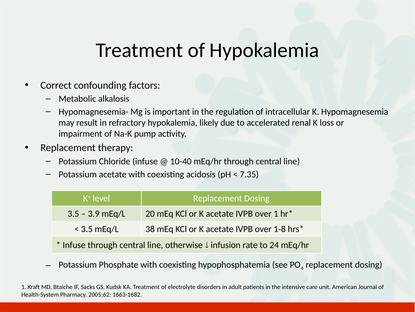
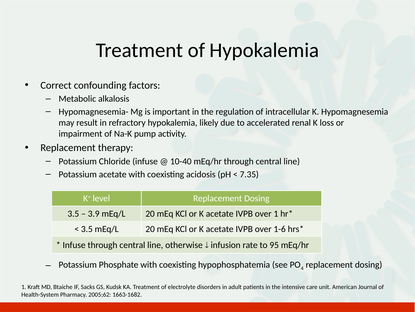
3.5 mEq/L 38: 38 -> 20 (150, 228)
1-8: 1-8 -> 1-6 (280, 228)
24: 24 -> 95 (274, 244)
